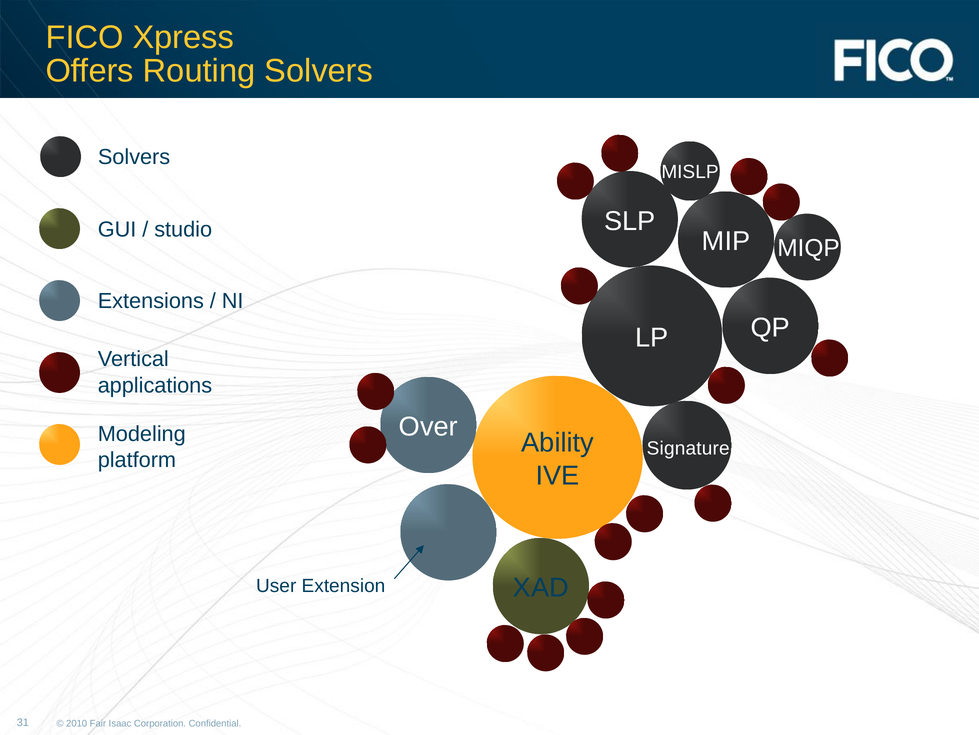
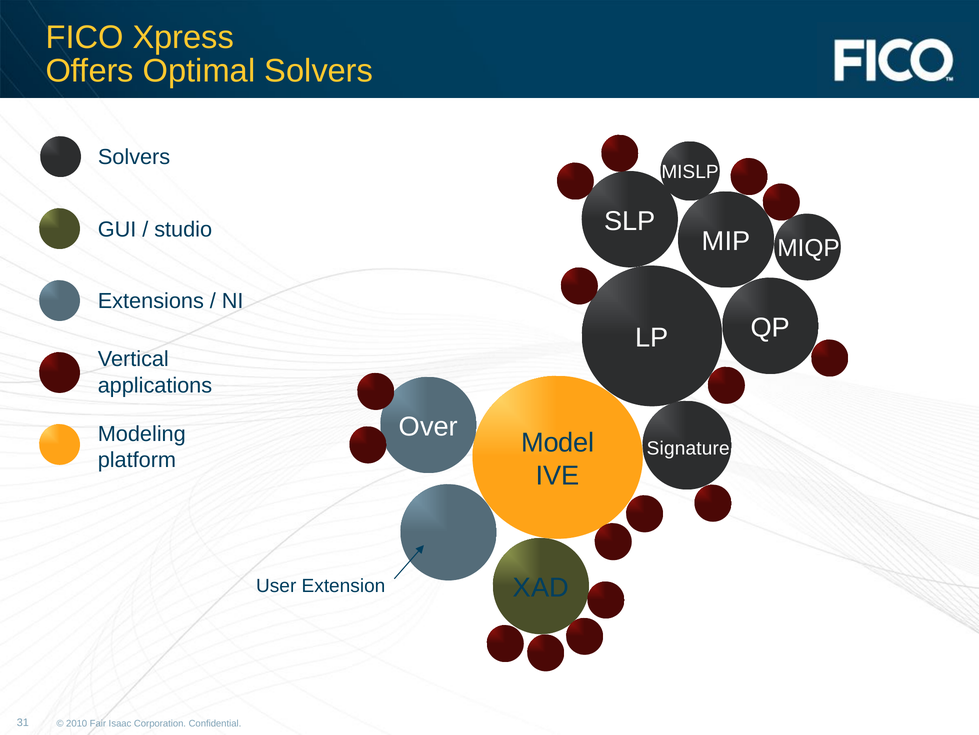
Routing: Routing -> Optimal (199, 71)
Ability: Ability -> Model (558, 442)
